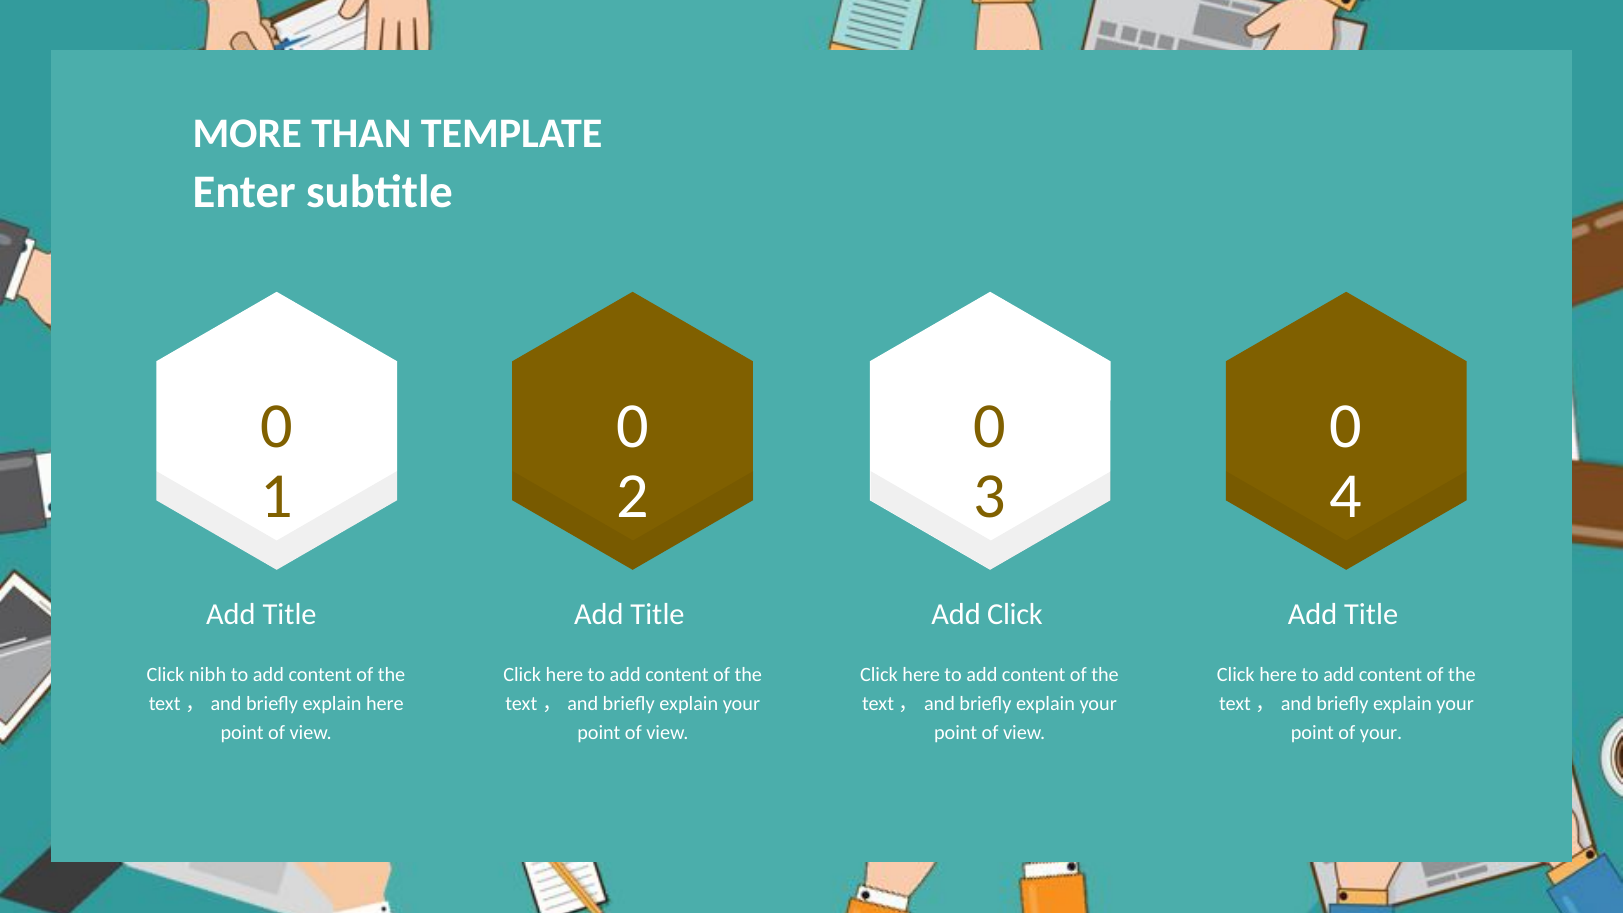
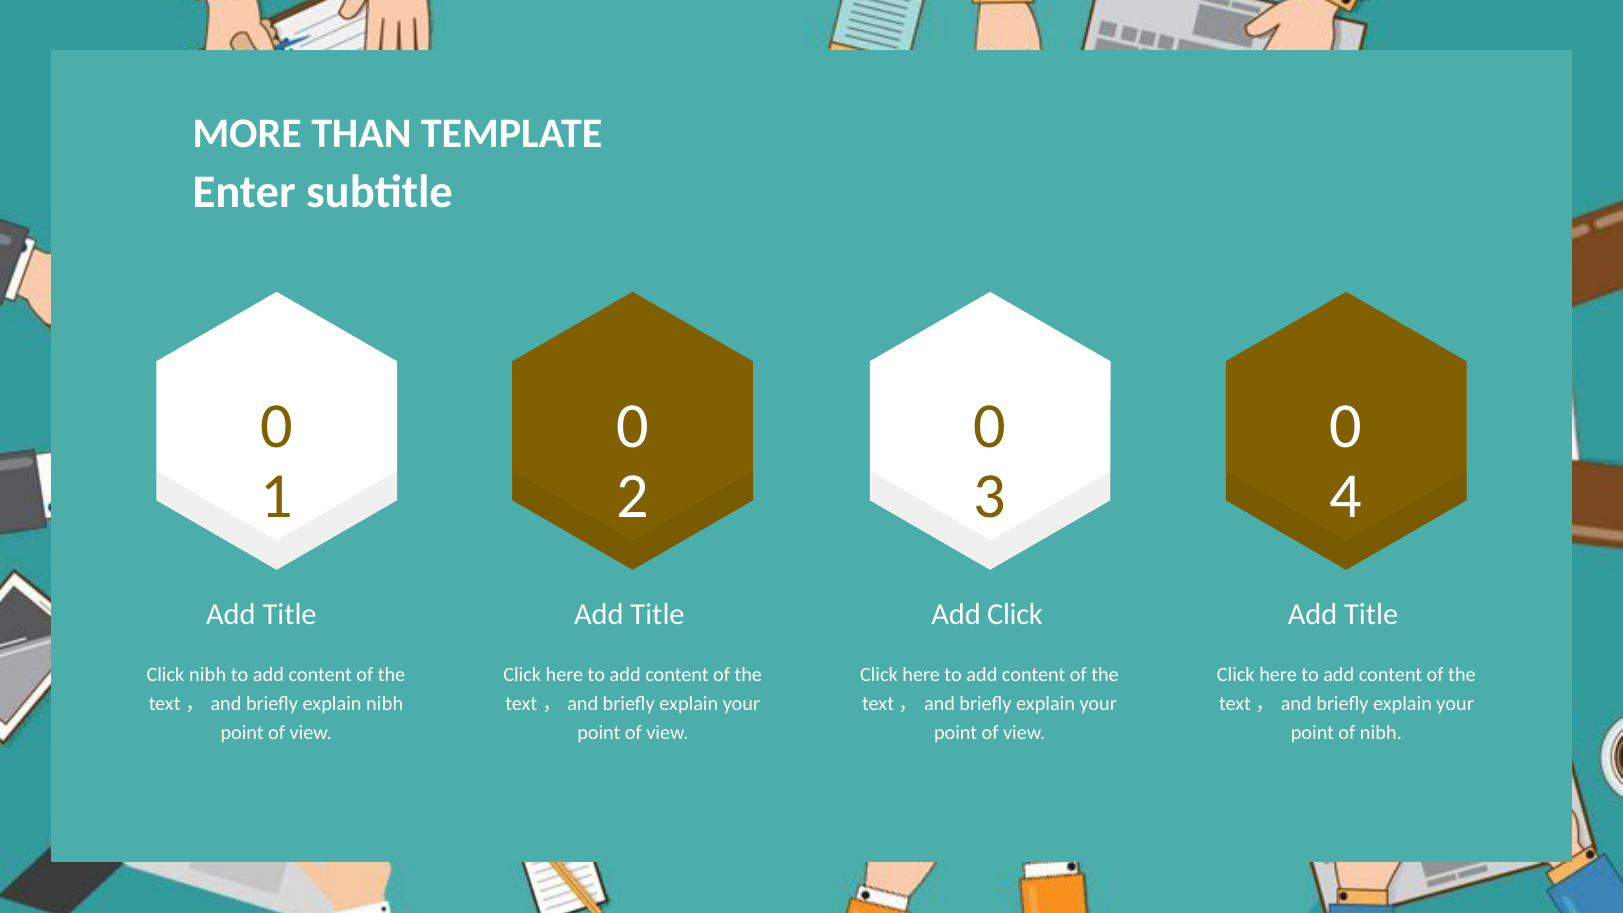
explain here: here -> nibh (385, 704)
of your: your -> nibh (1381, 733)
